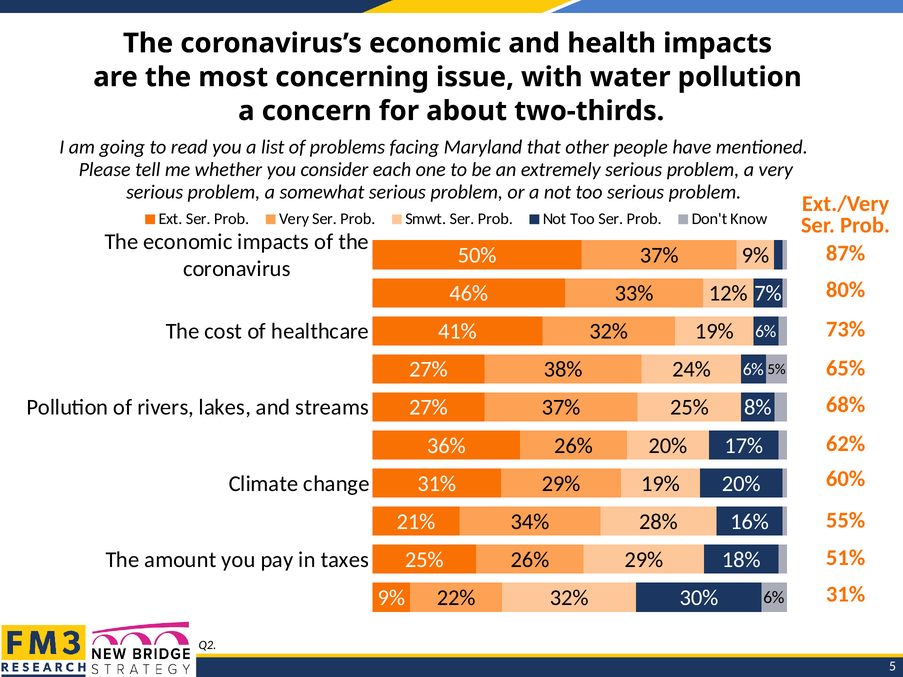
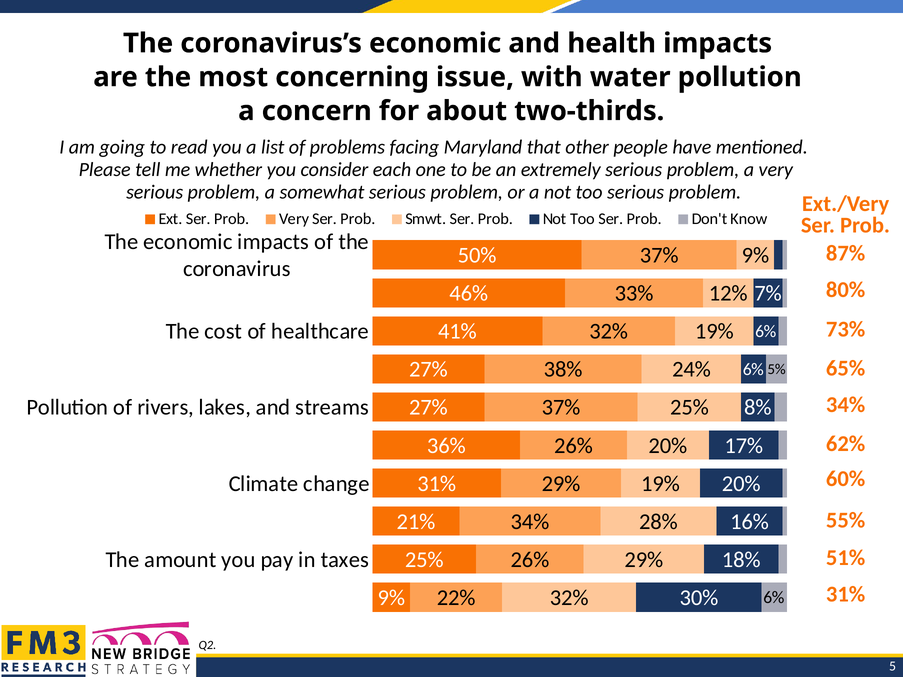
68%: 68% -> 34% (846, 405)
